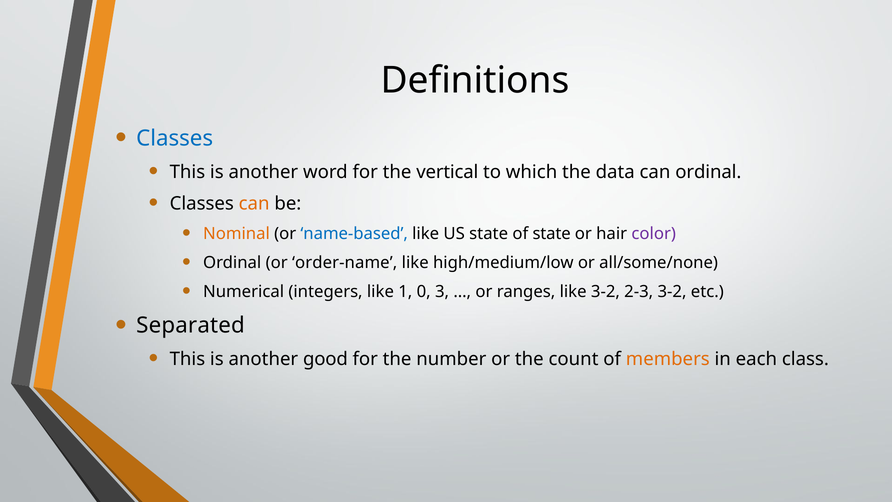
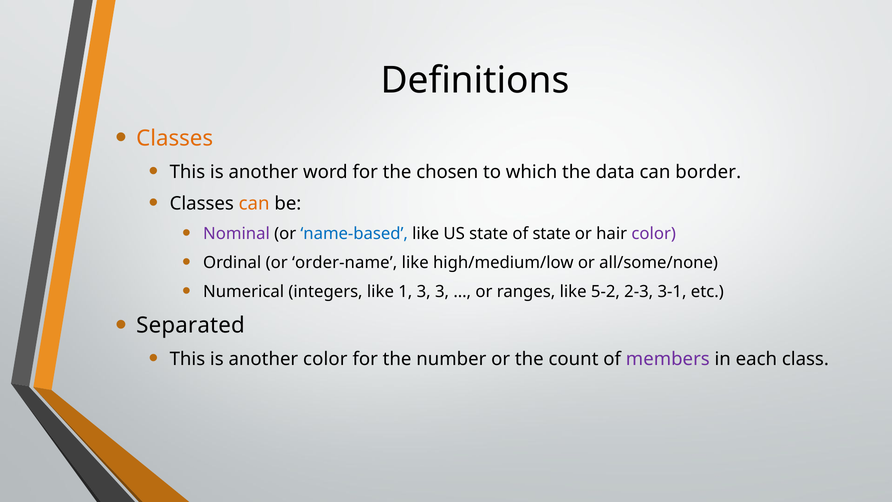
Classes colour: blue -> orange (175, 138)
vertical: vertical -> chosen (447, 172)
can ordinal: ordinal -> border (708, 172)
Nominal colour: orange -> purple (236, 233)
1 0: 0 -> 3 (424, 291)
like 3-2: 3-2 -> 5-2 (605, 291)
2-3 3-2: 3-2 -> 3-1 (672, 291)
another good: good -> color (325, 359)
members colour: orange -> purple (668, 359)
